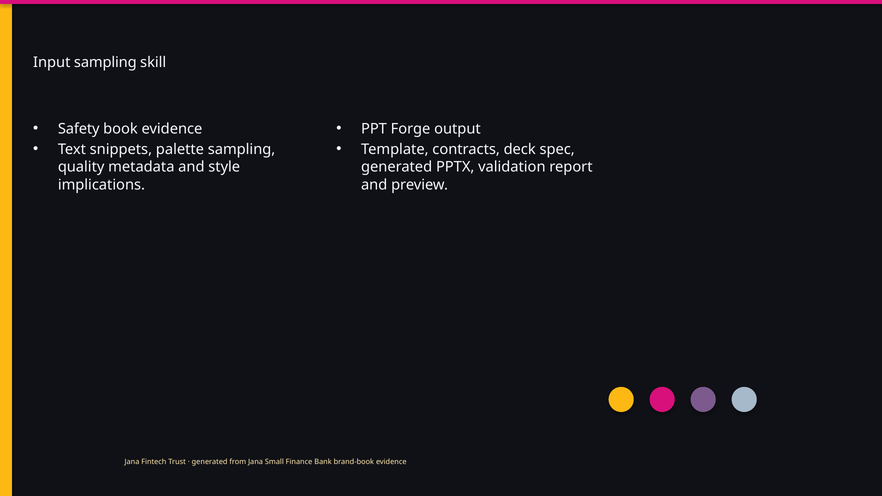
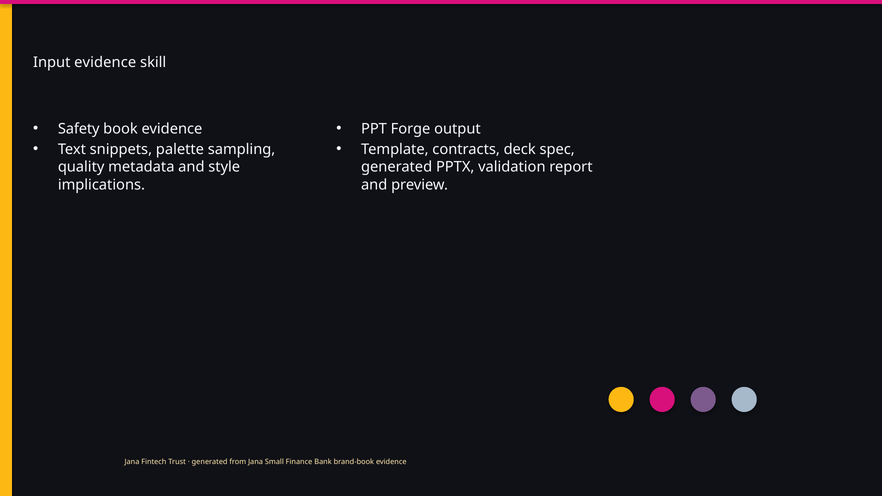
Input sampling: sampling -> evidence (105, 62)
